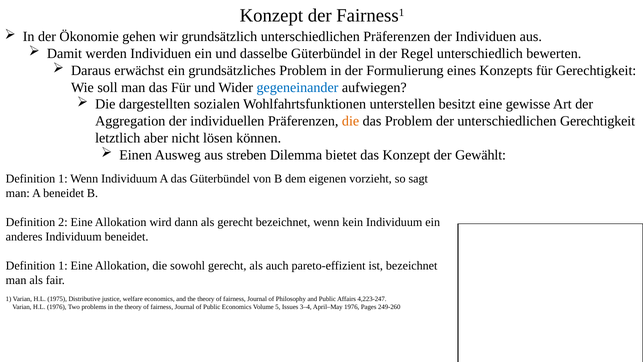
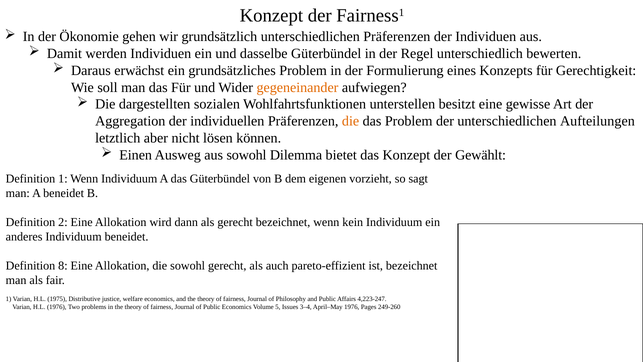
gegeneinander colour: blue -> orange (297, 87)
unterschiedlichen Gerechtigkeit: Gerechtigkeit -> Aufteilungen (597, 121)
aus streben: streben -> sowohl (247, 155)
1: 1 -> 8 (63, 265)
